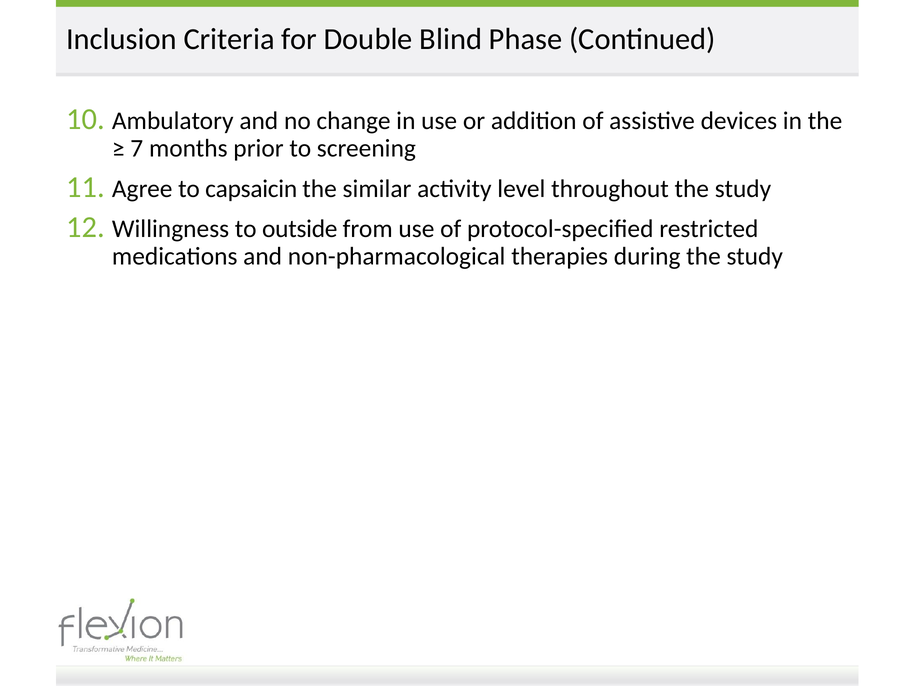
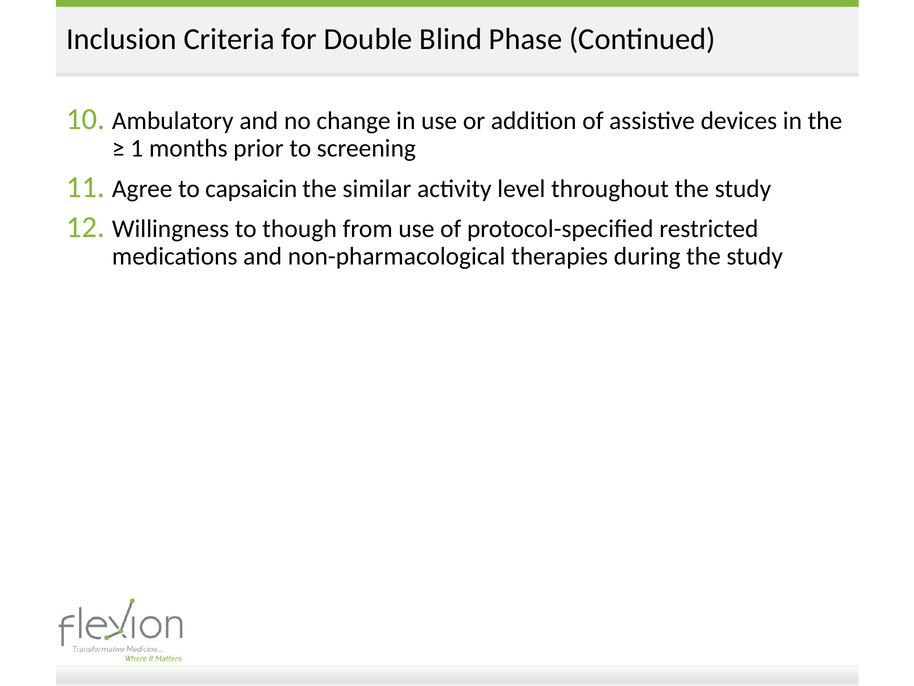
7: 7 -> 1 (137, 148)
outside: outside -> though (300, 229)
